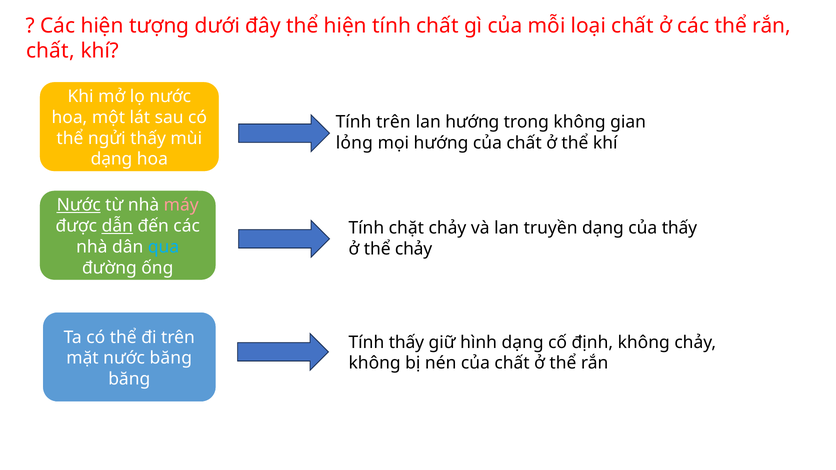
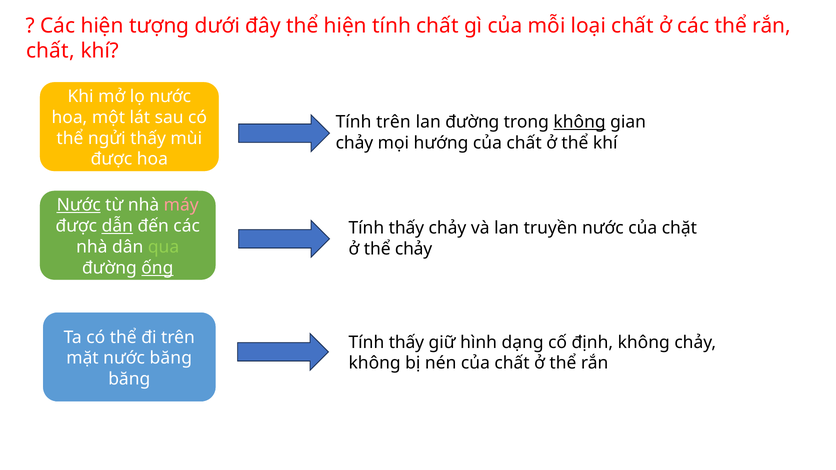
lan hướng: hướng -> đường (472, 122)
không underline: none -> present (580, 122)
lỏng: lỏng -> chảy (354, 143)
dạng: dạng -> được (111, 159)
chặt: chặt -> thấy (406, 228)
truyền dạng: dạng -> nước (603, 228)
của thấy: thấy -> chặt (679, 228)
qua colour: light blue -> light green (164, 247)
ống underline: none -> present (157, 268)
